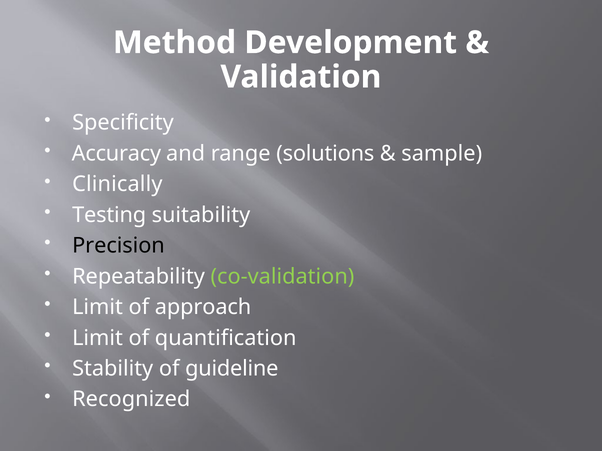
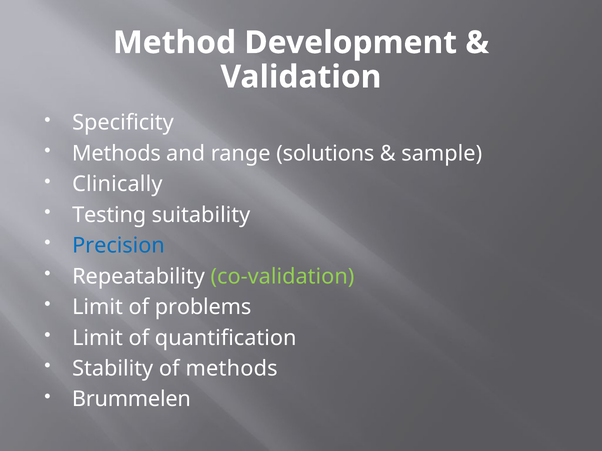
Accuracy: Accuracy -> Methods (116, 154)
Precision colour: black -> blue (118, 246)
approach: approach -> problems (203, 307)
of guideline: guideline -> methods (232, 369)
Recognized: Recognized -> Brummelen (131, 400)
